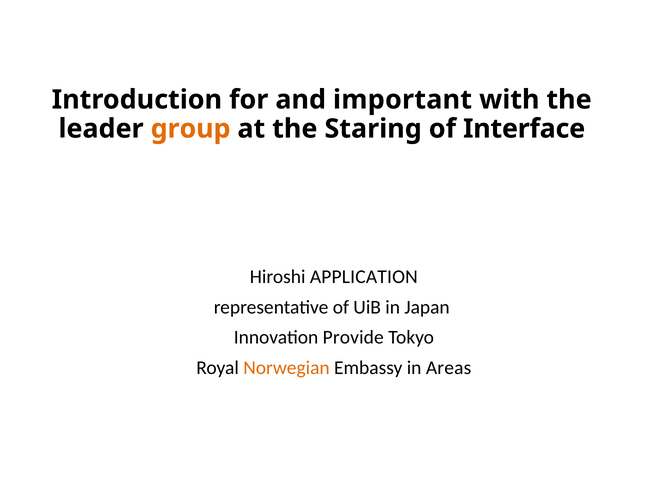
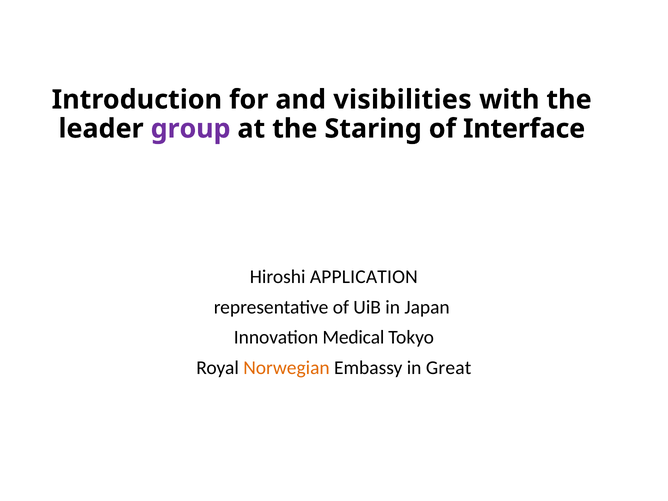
important: important -> visibilities (402, 100)
group colour: orange -> purple (191, 129)
Provide: Provide -> Medical (353, 338)
Areas: Areas -> Great (449, 368)
